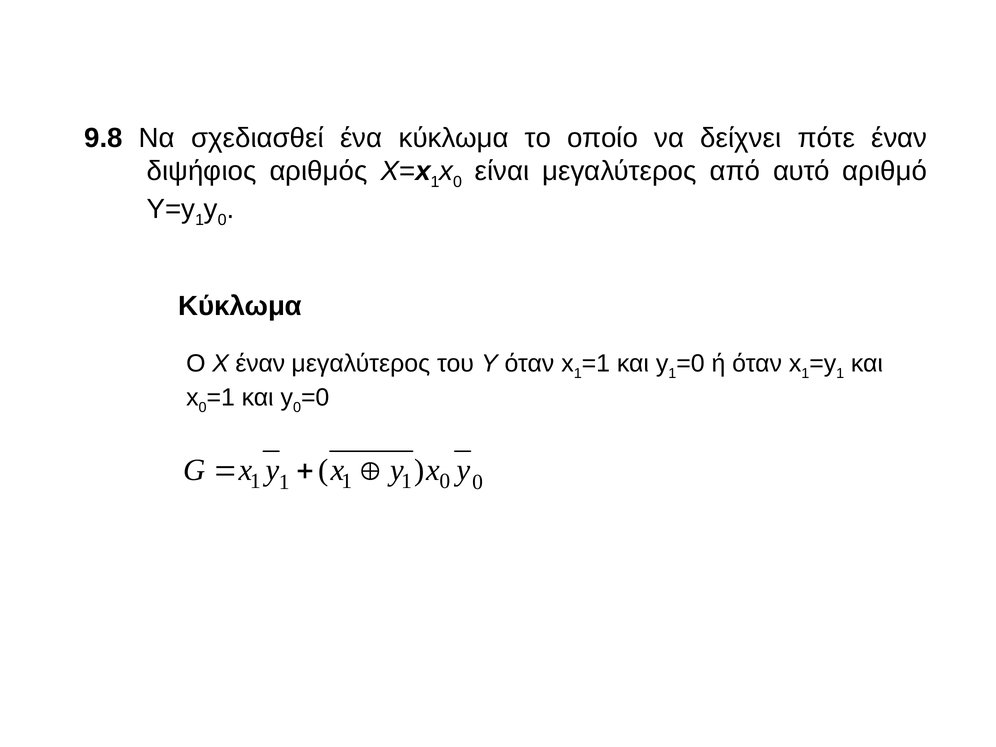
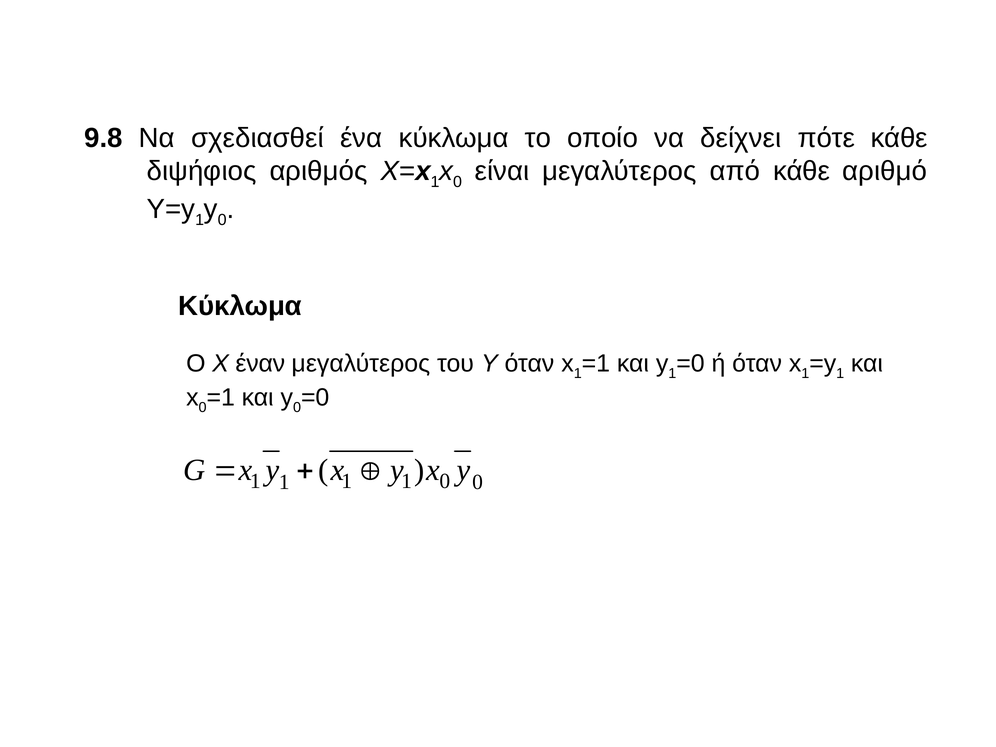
πότε έναν: έναν -> κάθε (899, 138)
από αυτό: αυτό -> κάθε (801, 171)
